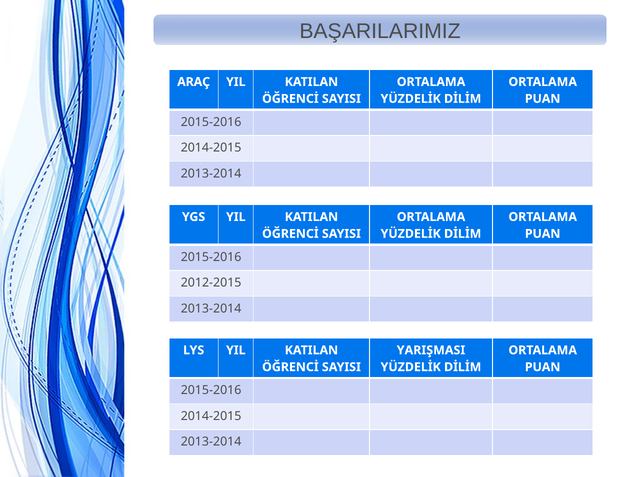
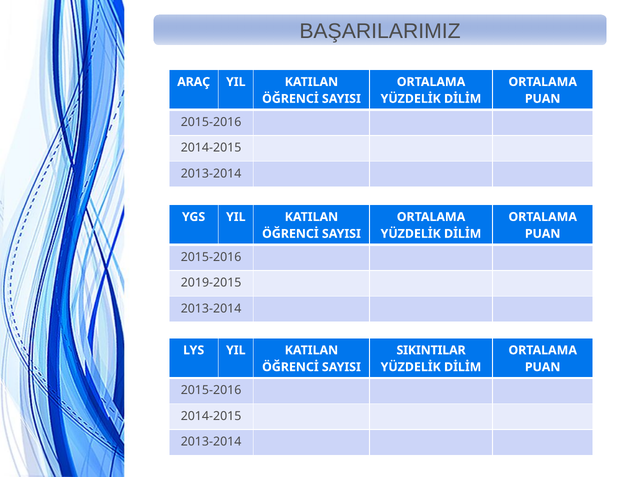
2012-2015: 2012-2015 -> 2019-2015 (211, 283)
YARIŞMASI: YARIŞMASI -> SIKINTILAR (431, 350)
